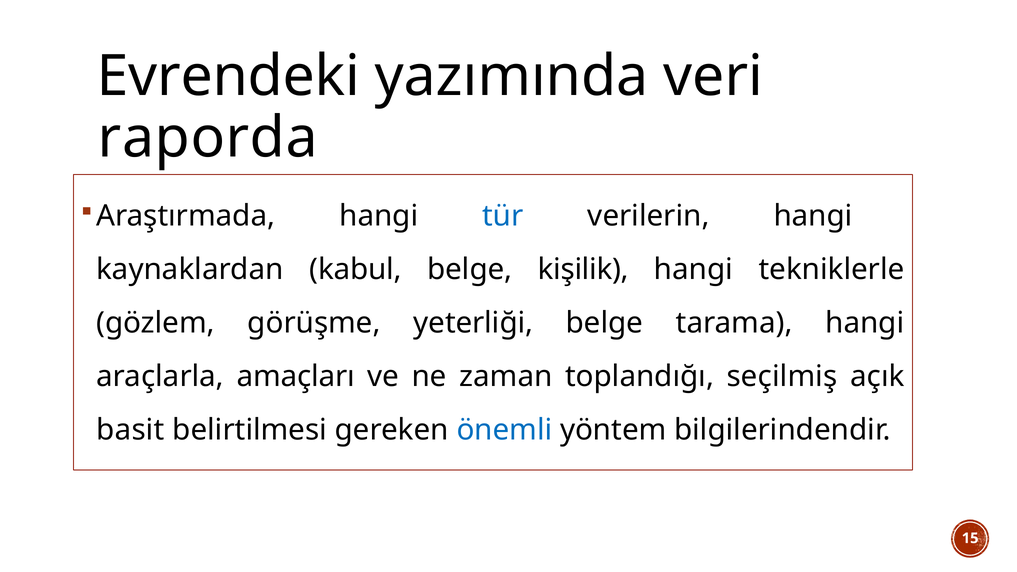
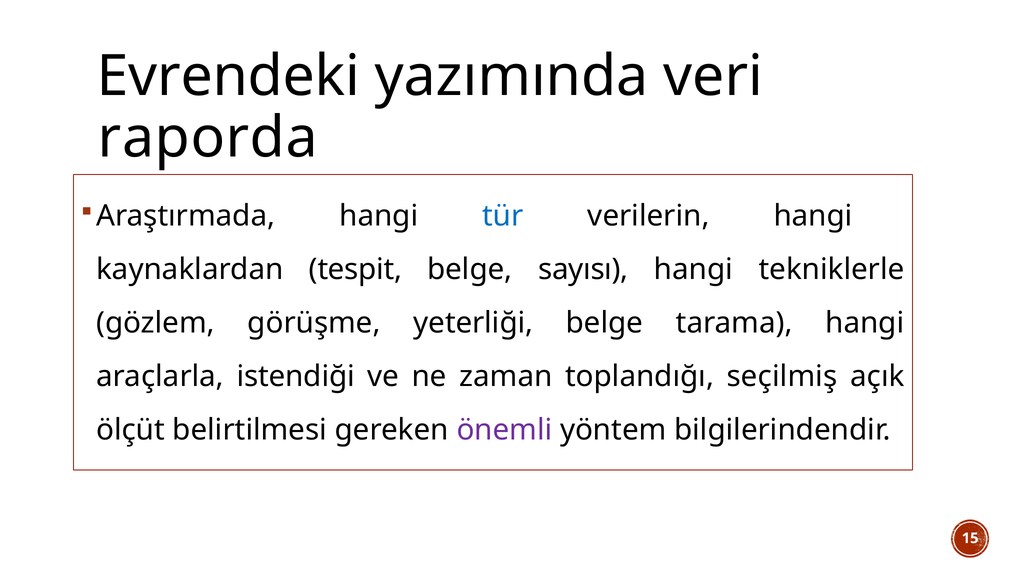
kabul: kabul -> tespit (355, 270)
kişilik: kişilik -> sayısı (583, 270)
amaçları: amaçları -> istendiği (296, 376)
basit: basit -> ölçüt (131, 430)
önemli colour: blue -> purple (504, 430)
